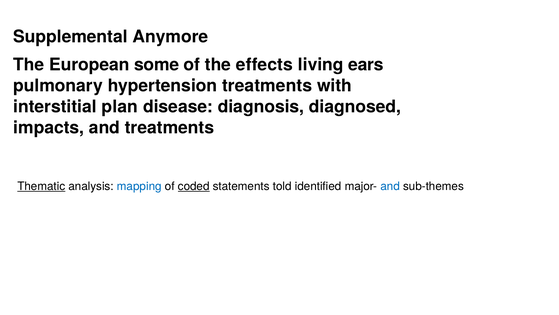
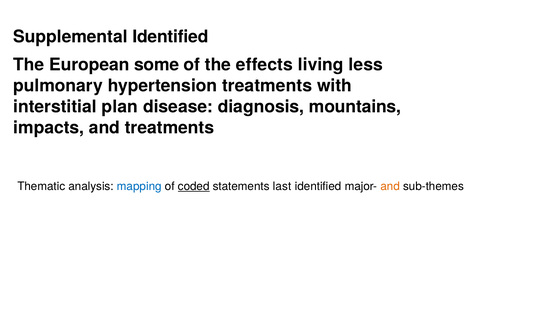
Supplemental Anymore: Anymore -> Identified (170, 37)
ears: ears -> less (366, 65)
diagnosed: diagnosed -> mountains (355, 107)
Thematic underline: present -> none (41, 186)
told: told -> last (282, 186)
and colour: blue -> orange (390, 186)
